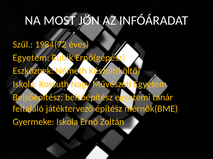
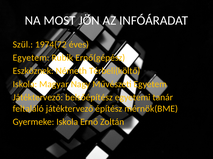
1984(72: 1984(72 -> 1974(72 (51, 45)
Készült(költő: Készült(költő -> Térbeli(költő (115, 71)
Kossuth: Kossuth -> Magyar (54, 84)
Belsőépítész: Belsőépítész -> Játéktervező (38, 98)
